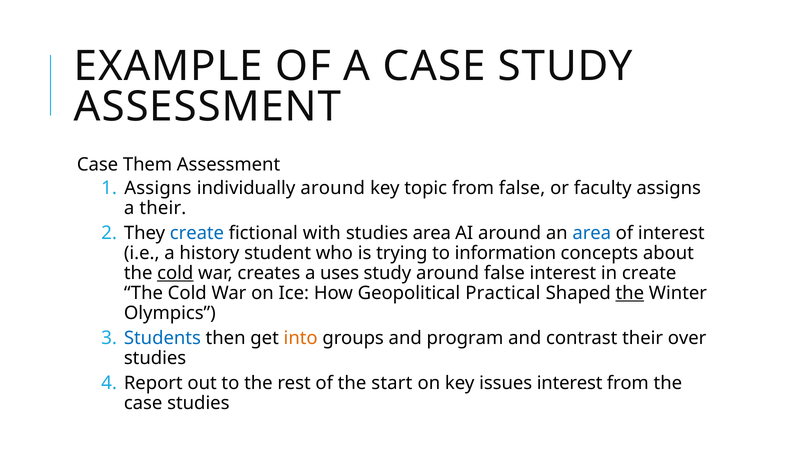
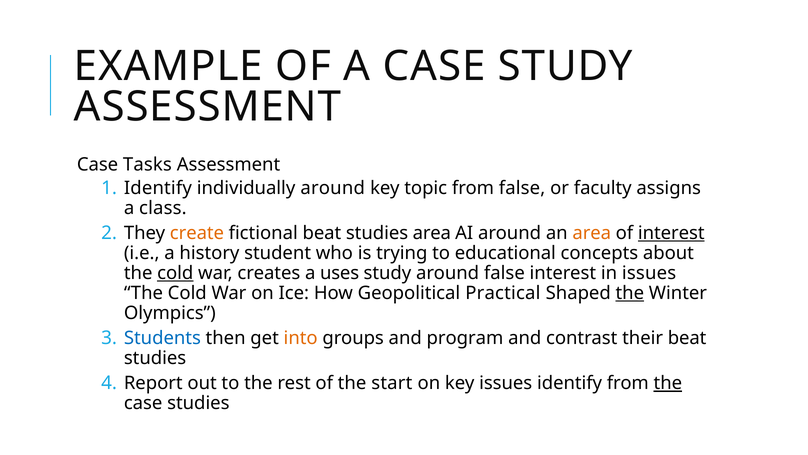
Them: Them -> Tasks (147, 164)
Assigns: Assigns -> Identify (158, 188)
a their: their -> class (163, 208)
create colour: blue -> orange (197, 233)
fictional with: with -> beat (322, 233)
area colour: blue -> orange (592, 233)
interest underline: none -> present (671, 233)
information: information -> educational (505, 253)
in create: create -> issues (649, 273)
their over: over -> beat (687, 338)
issues interest: interest -> identify (570, 383)
the underline: none -> present (668, 383)
